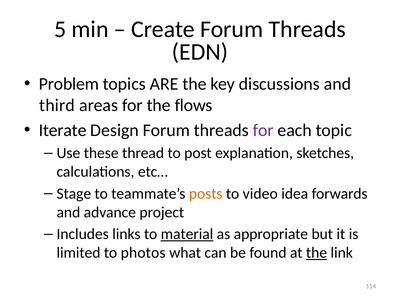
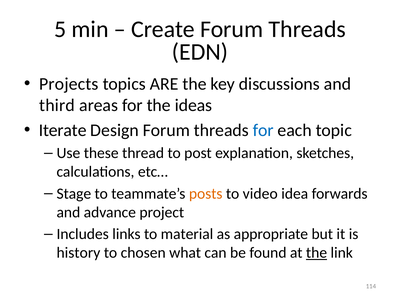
Problem: Problem -> Projects (69, 84)
flows: flows -> ideas (194, 105)
for colour: purple -> blue (263, 130)
material underline: present -> none (187, 234)
limited: limited -> history (78, 253)
photos: photos -> chosen (143, 253)
